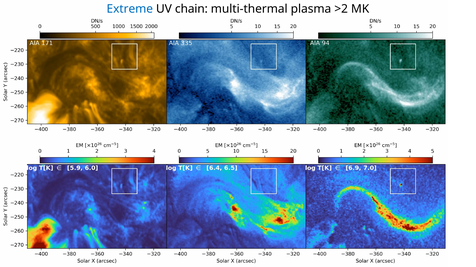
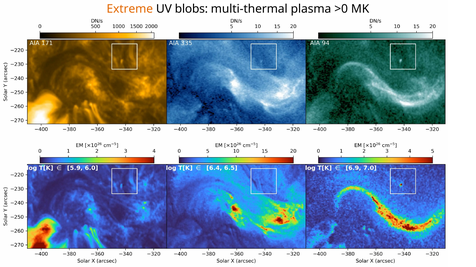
Extreme colour: blue -> orange (130, 9)
chain: chain -> blobs (191, 9)
>2: >2 -> >0 (341, 9)
